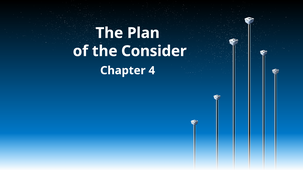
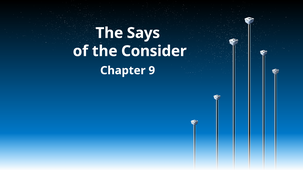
Plan: Plan -> Says (143, 33)
4: 4 -> 9 (152, 71)
